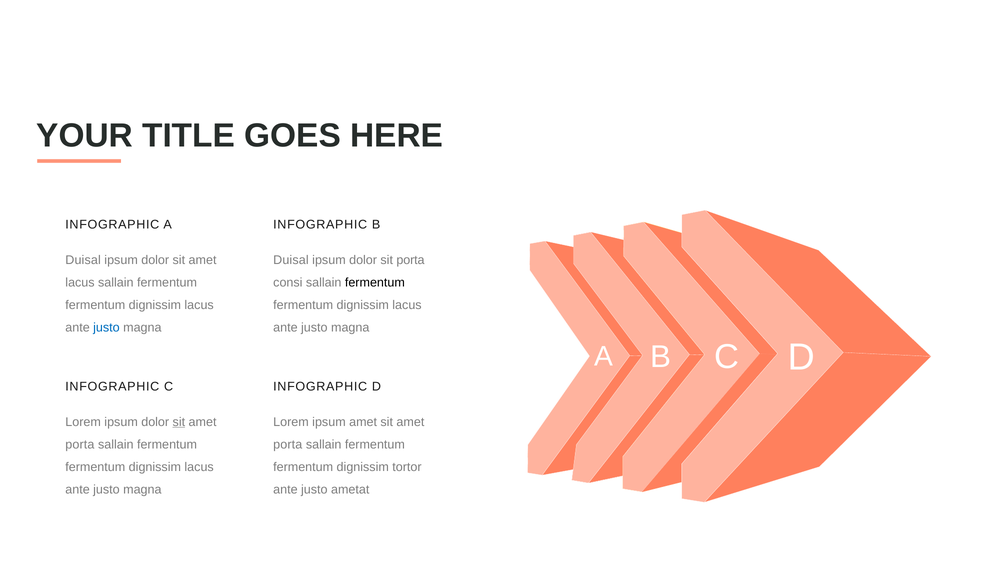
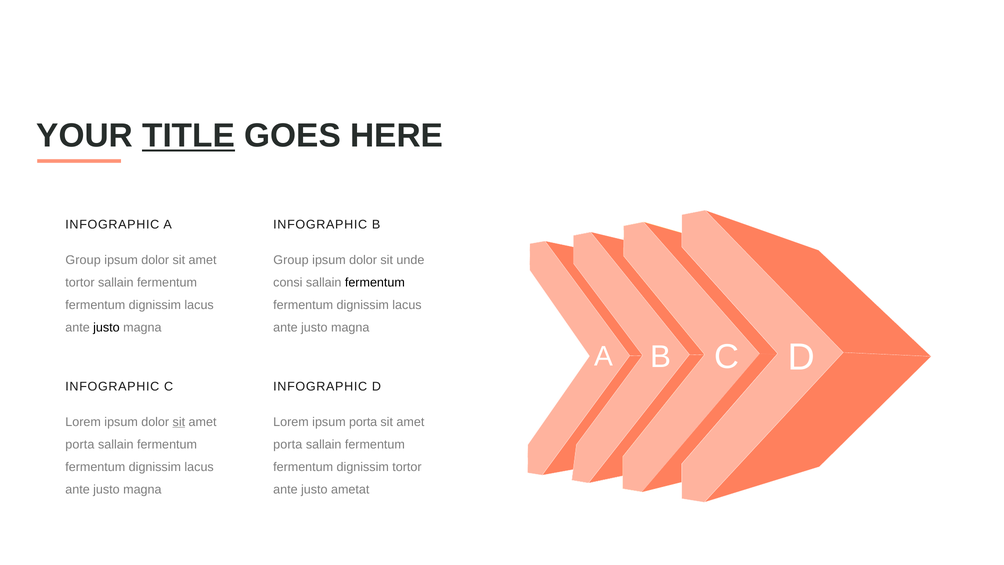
TITLE underline: none -> present (189, 136)
Duisal: Duisal -> Group (83, 260)
Duisal: Duisal -> Group (291, 260)
sit porta: porta -> unde (410, 260)
lacus: lacus -> tortor (80, 282)
justo colour: blue -> black (106, 328)
ipsum amet: amet -> porta (363, 422)
